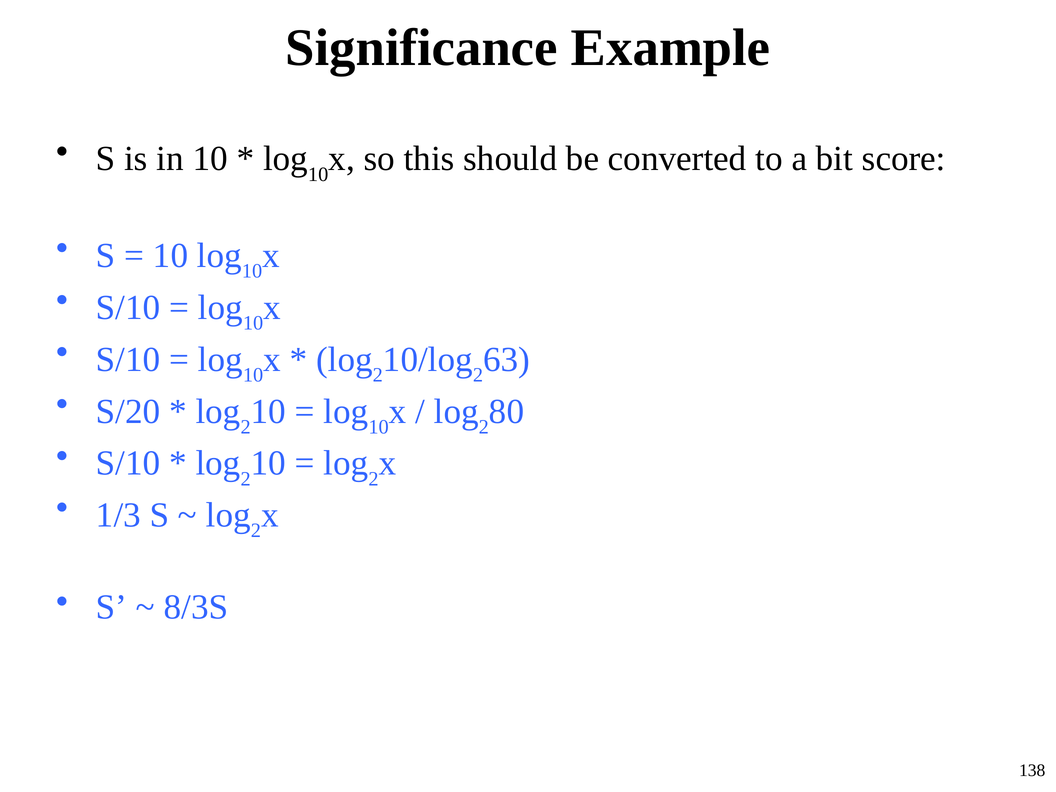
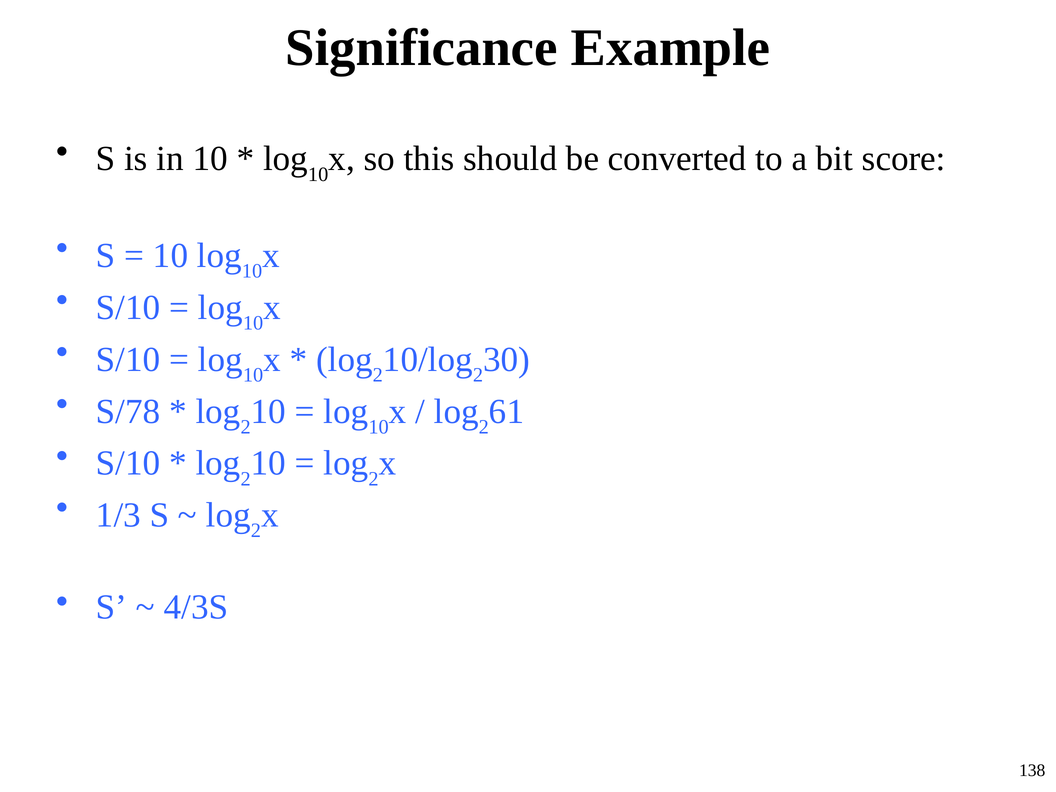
63: 63 -> 30 (507, 360)
S/20: S/20 -> S/78 (128, 411)
80: 80 -> 61 (507, 411)
8/3S: 8/3S -> 4/3S (196, 607)
